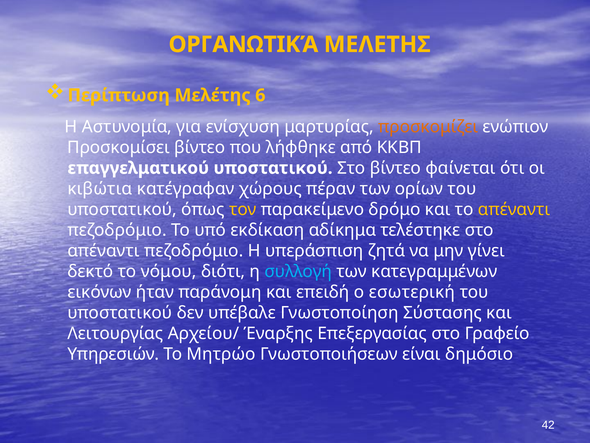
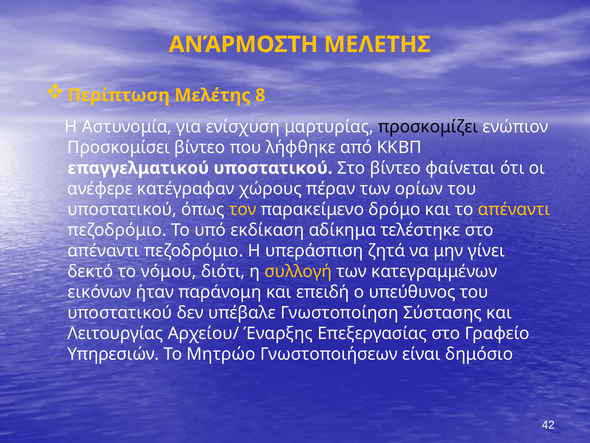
ΟΡΓΑΝΩΤΙΚΆ: ΟΡΓΑΝΩΤΙΚΆ -> ΑΝΆΡΜΟΣΤΗ (243, 44)
6: 6 -> 8 (260, 95)
προσκομίζει colour: orange -> black (428, 127)
κιβώτια: κιβώτια -> ανέφερε (100, 189)
συλλογή colour: light blue -> yellow (298, 271)
εσωτερική: εσωτερική -> υπεύθυνος (412, 292)
